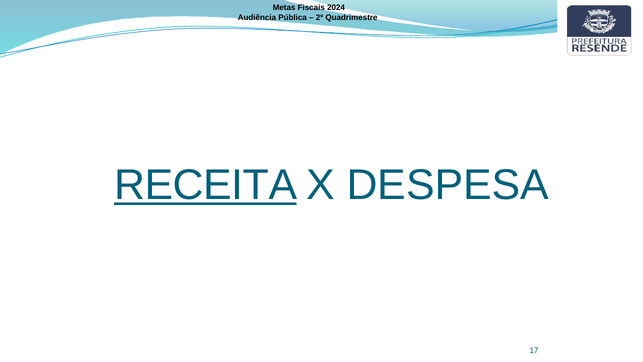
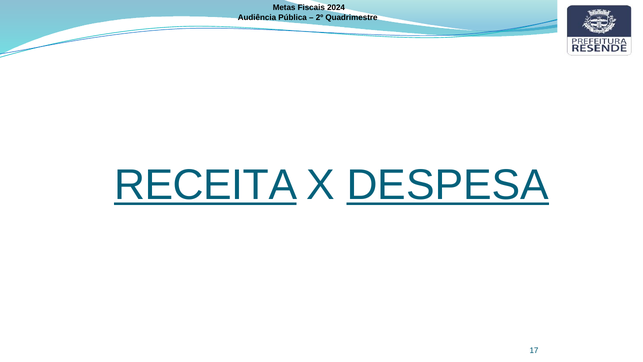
DESPESA underline: none -> present (448, 185)
